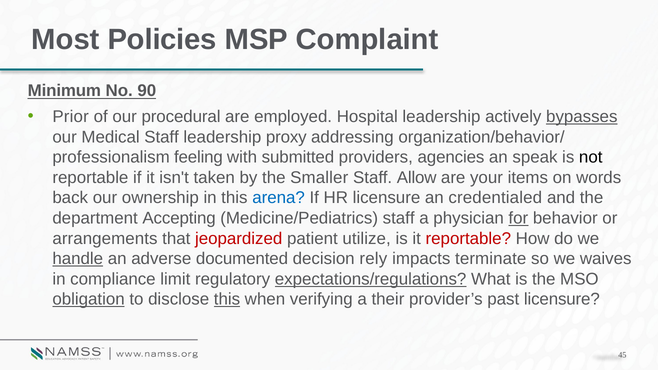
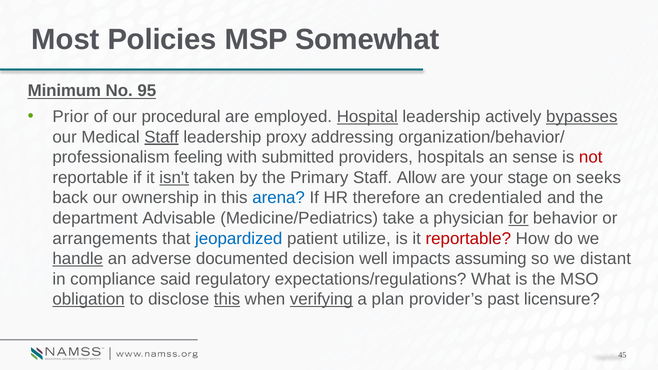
Complaint: Complaint -> Somewhat (367, 40)
90: 90 -> 95 (147, 91)
Hospital underline: none -> present (367, 117)
Staff underline: none -> present (162, 137)
agencies: agencies -> hospitals (451, 157)
speak: speak -> sense (535, 157)
not colour: black -> red (591, 157)
isn't underline: none -> present (174, 178)
Smaller: Smaller -> Primary (319, 178)
items: items -> stage (528, 178)
words: words -> seeks (599, 178)
HR licensure: licensure -> therefore (386, 198)
Accepting: Accepting -> Advisable (179, 218)
Medicine/Pediatrics staff: staff -> take (399, 218)
jeopardized colour: red -> blue (239, 239)
rely: rely -> well (374, 259)
terminate: terminate -> assuming (491, 259)
waives: waives -> distant (606, 259)
limit: limit -> said (175, 279)
expectations/regulations underline: present -> none (371, 279)
verifying underline: none -> present (321, 300)
their: their -> plan (388, 300)
